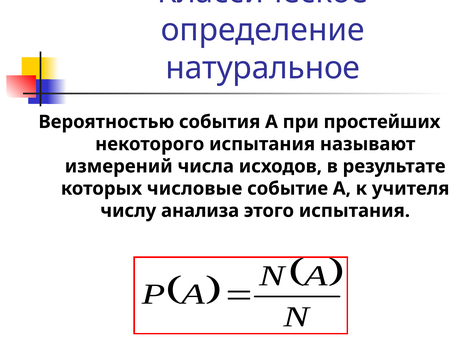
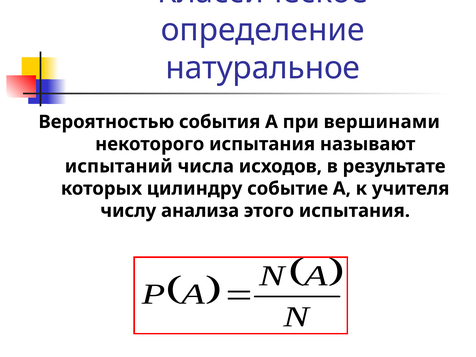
простейших: простейших -> вершинами (382, 122)
измерений: измерений -> испытаний (119, 166)
числовые: числовые -> цилиндру (195, 189)
